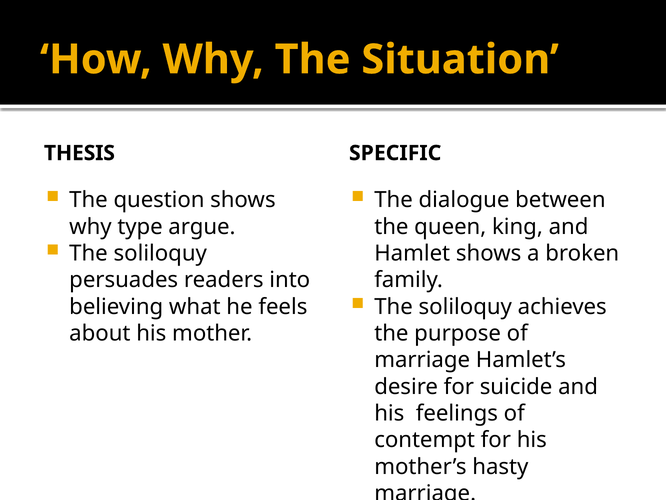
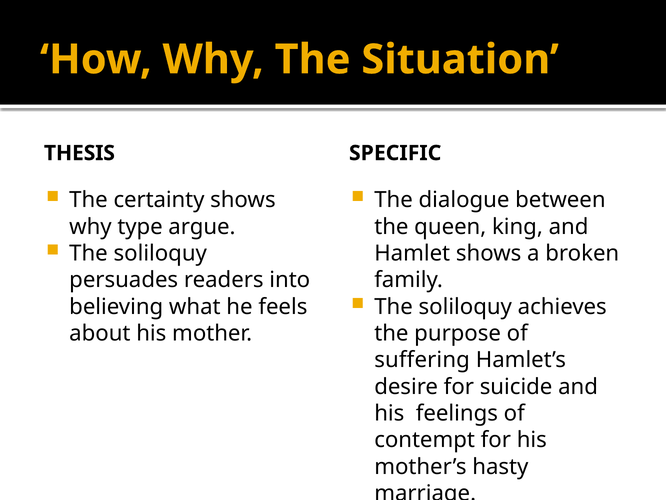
question: question -> certainty (159, 200)
marriage: marriage -> suffering (422, 360)
